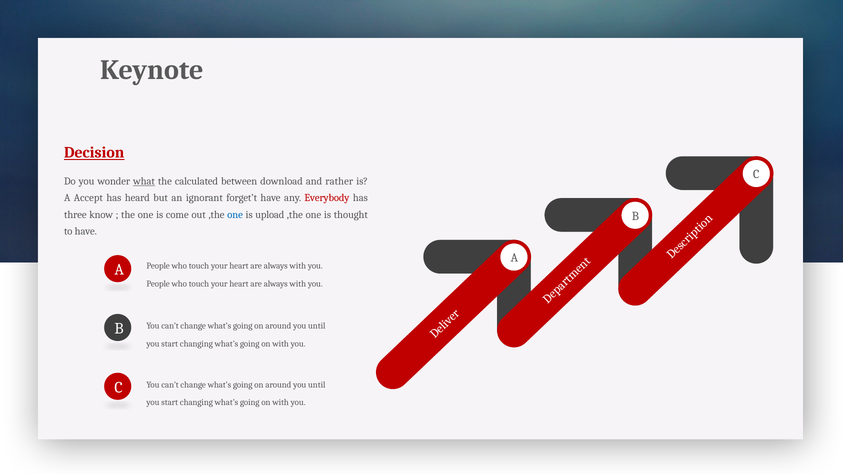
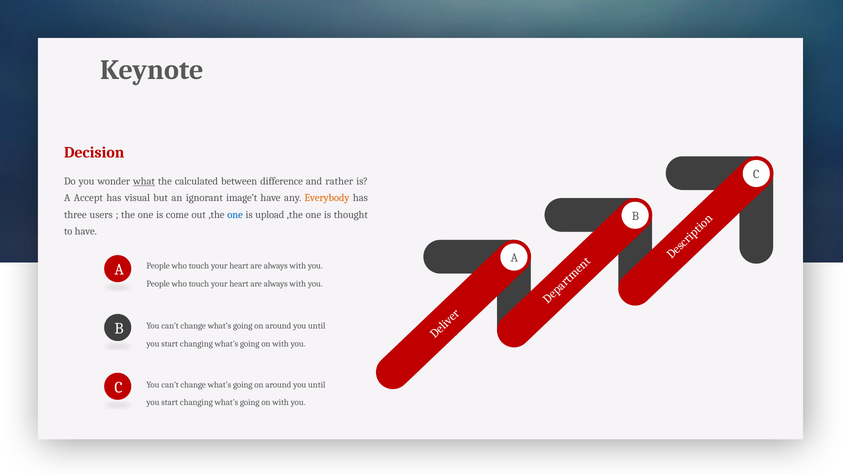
Decision underline: present -> none (94, 153)
download: download -> difference (282, 181)
heard: heard -> visual (137, 198)
forget’t: forget’t -> image’t (242, 198)
Everybody colour: red -> orange (327, 198)
know: know -> users (101, 215)
